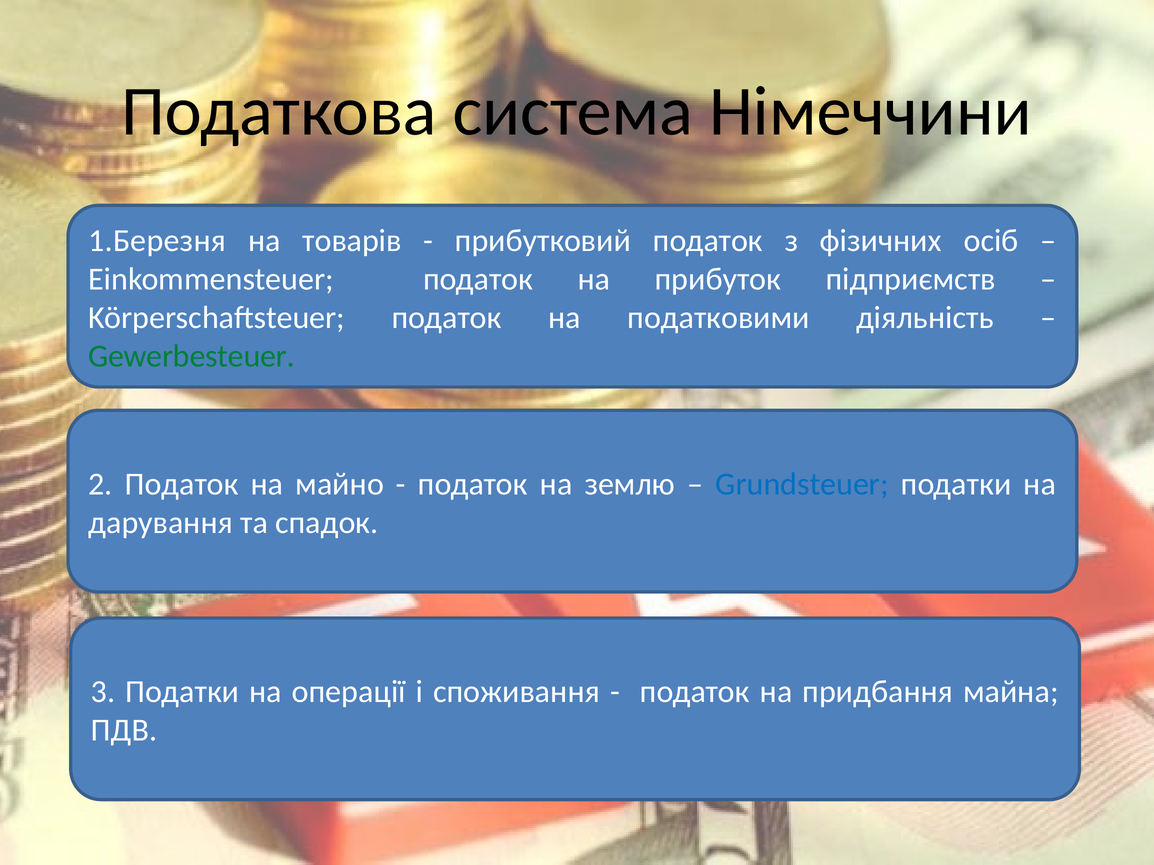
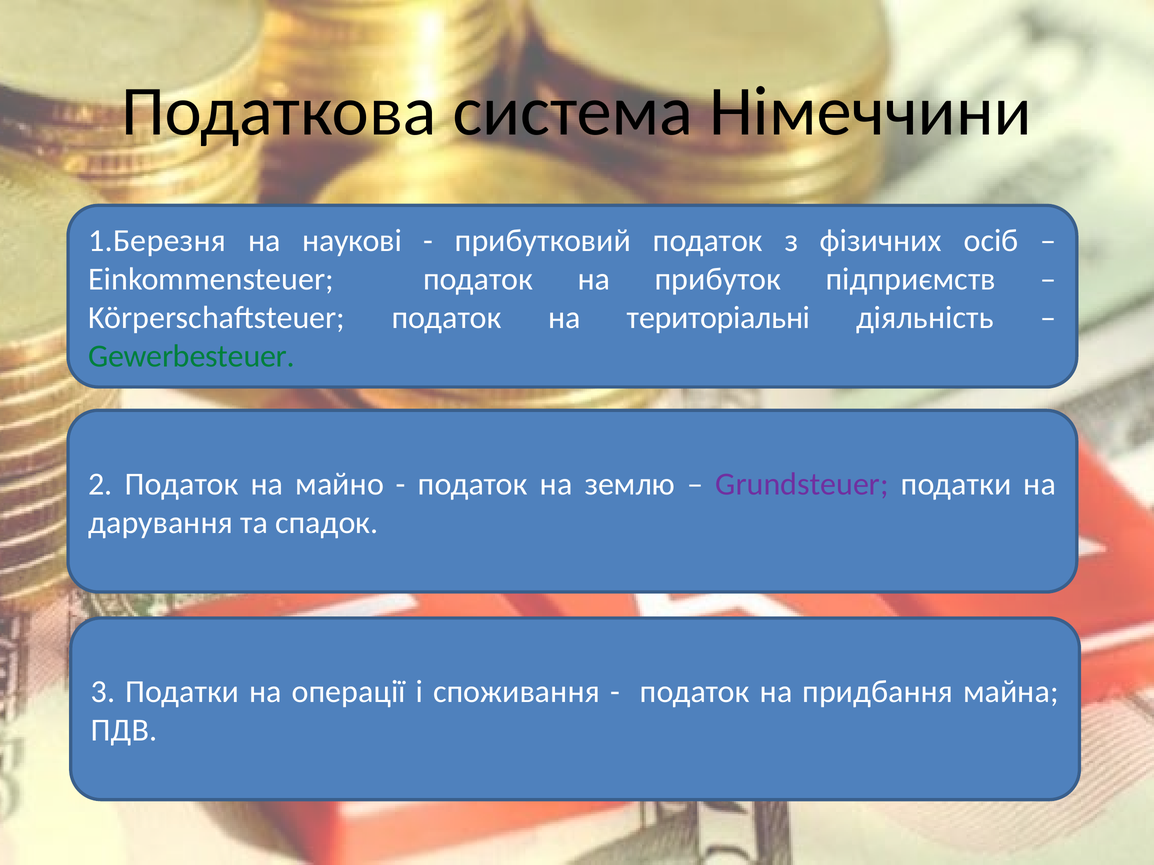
товарів: товарів -> наукові (352, 241)
податковими: податковими -> територіальні (719, 318)
Grundsteuer colour: blue -> purple (802, 484)
